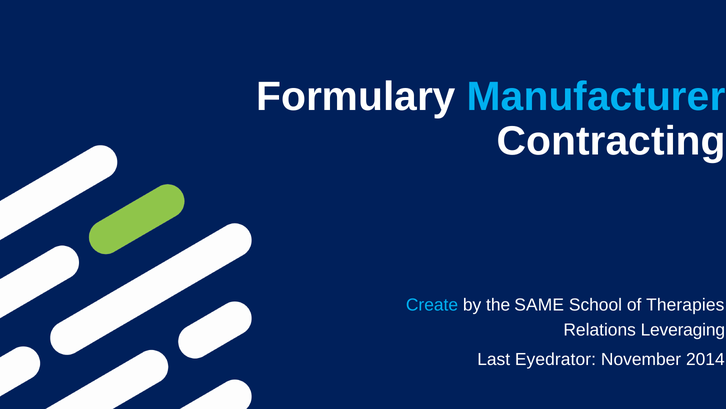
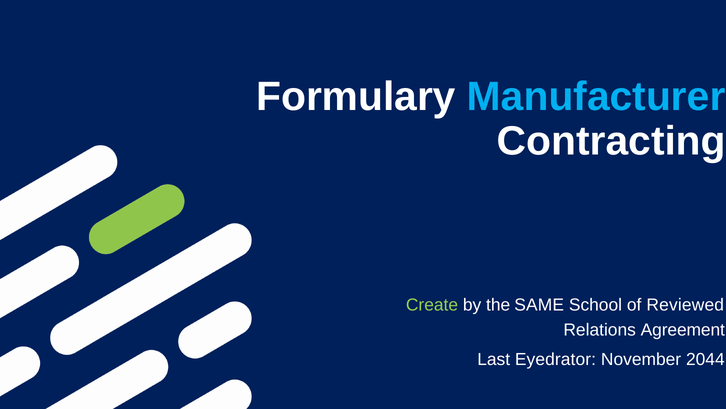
Create colour: light blue -> light green (432, 304)
Therapies: Therapies -> Reviewed (685, 304)
Leveraging: Leveraging -> Agreement (683, 329)
2014: 2014 -> 2044 (705, 359)
